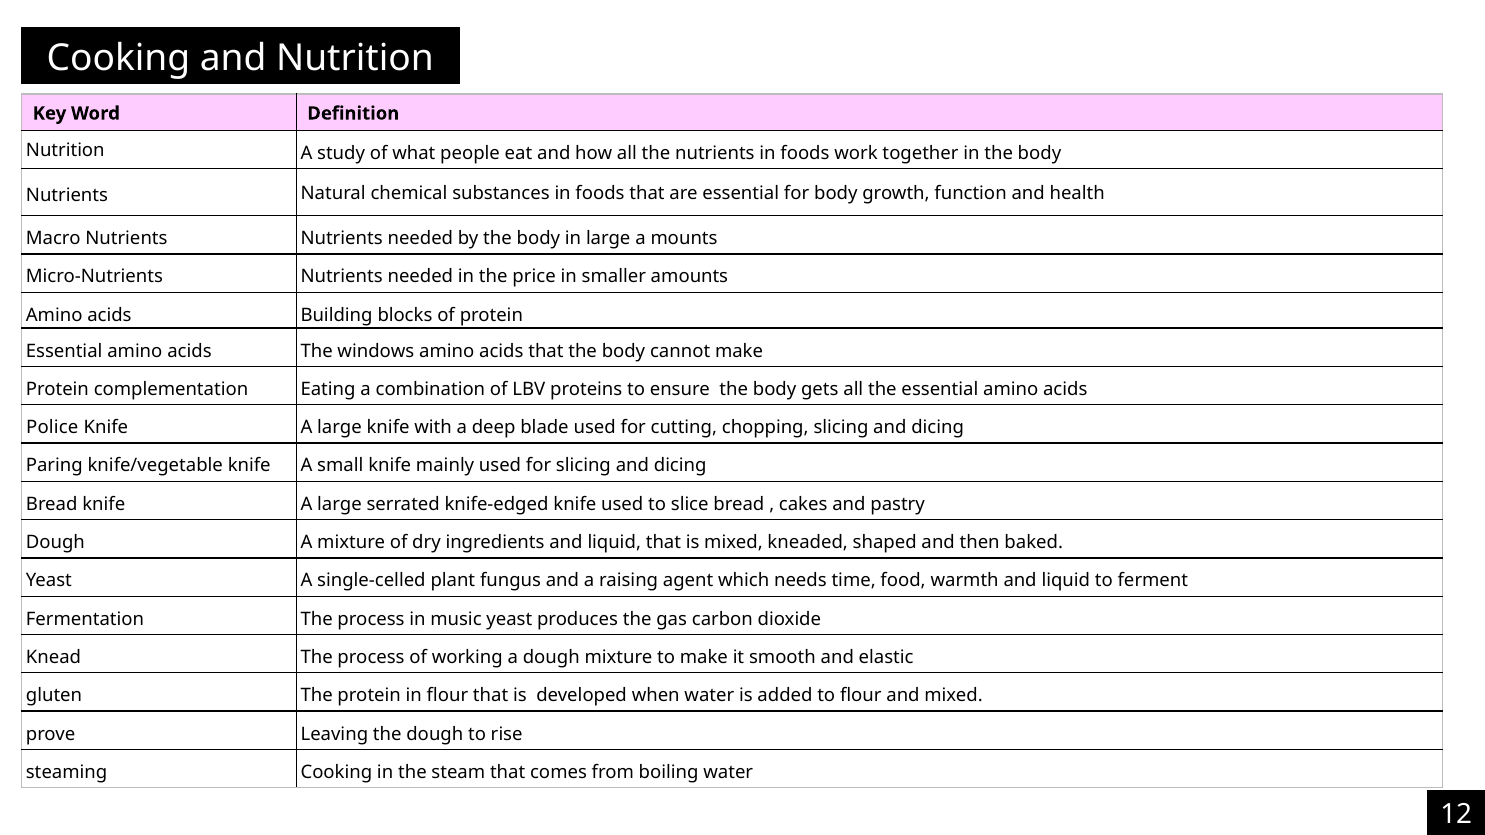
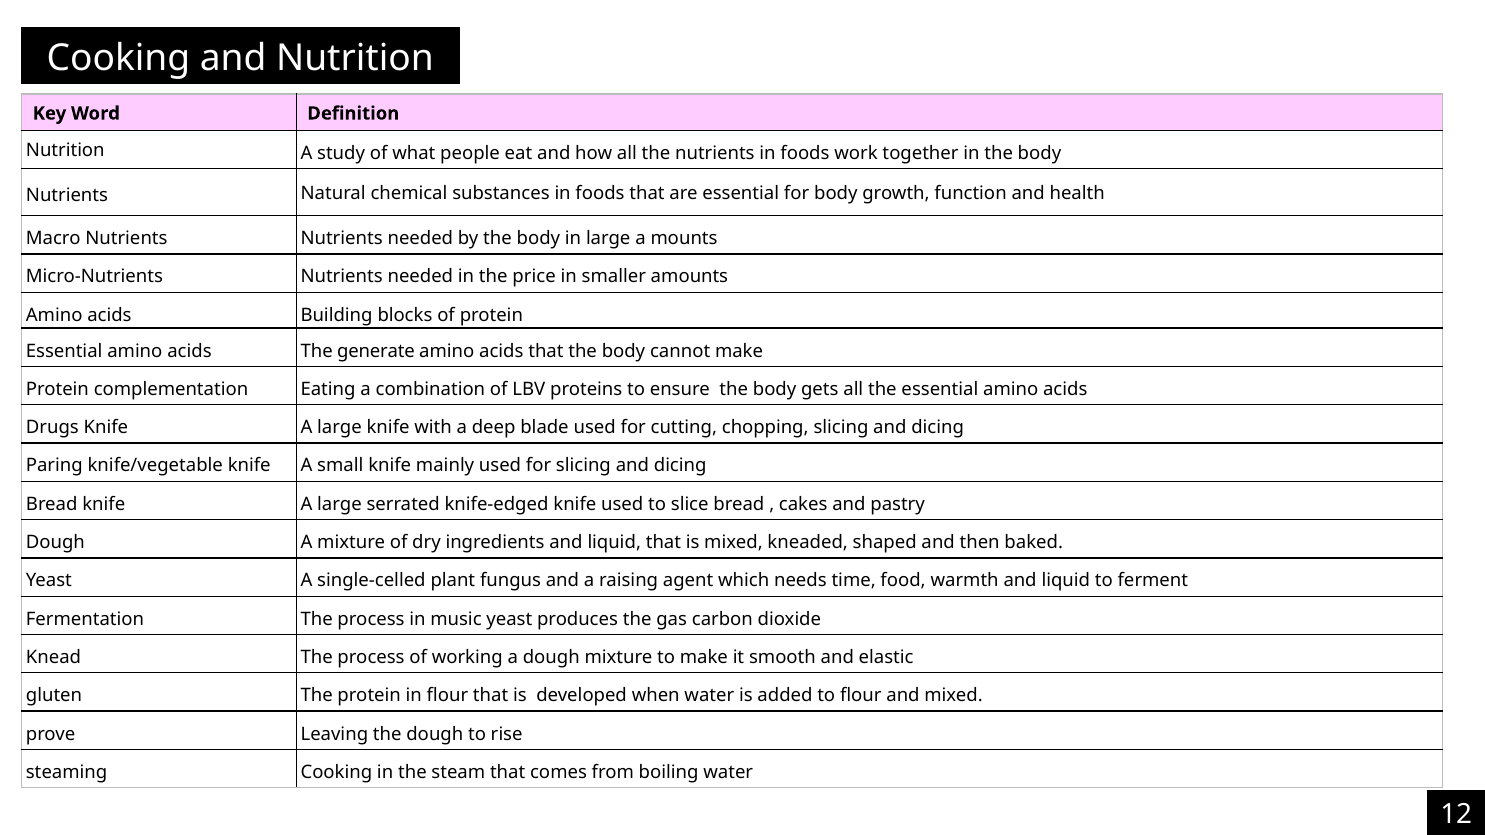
windows: windows -> generate (376, 351)
Police: Police -> Drugs (52, 428)
